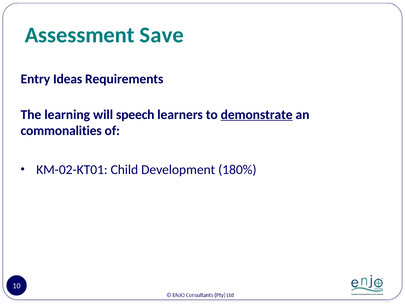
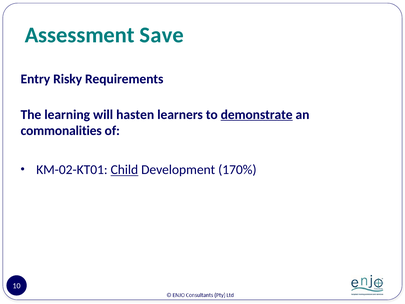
Ideas: Ideas -> Risky (68, 79)
speech: speech -> hasten (135, 114)
Child underline: none -> present (124, 170)
180%: 180% -> 170% (237, 170)
